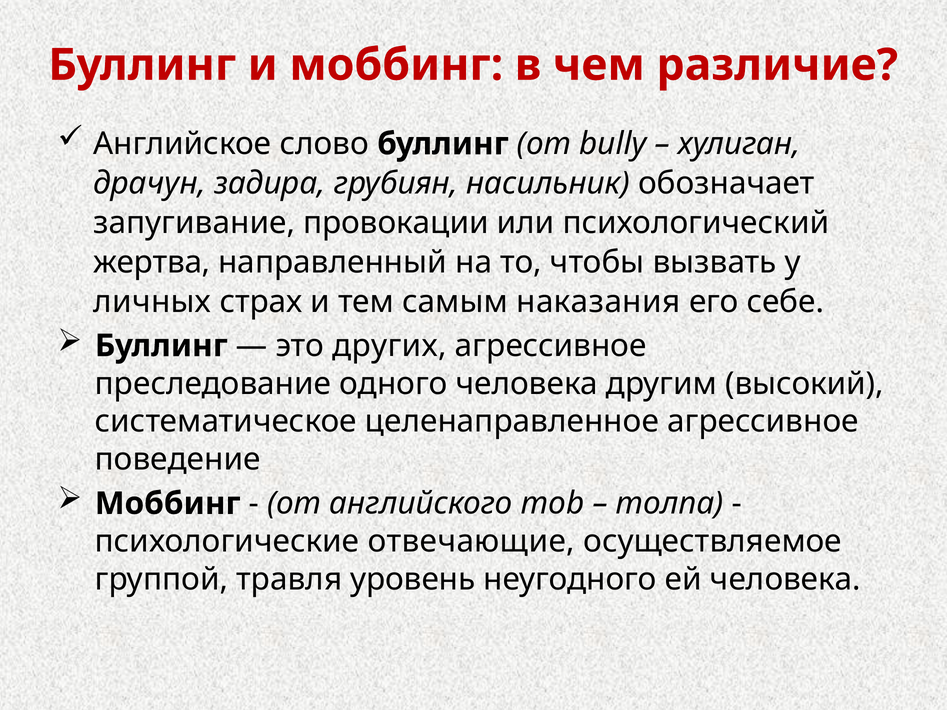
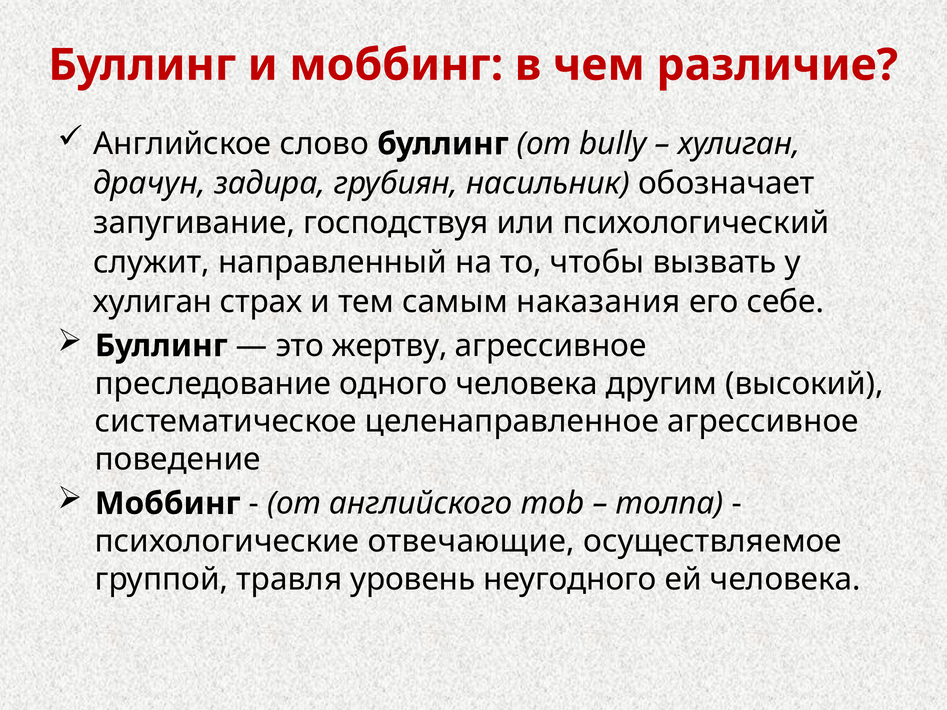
провокации: провокации -> господствуя (396, 223)
жертва: жертва -> служит (152, 262)
личных: личных -> хулиган (153, 302)
других: других -> жертву (390, 346)
